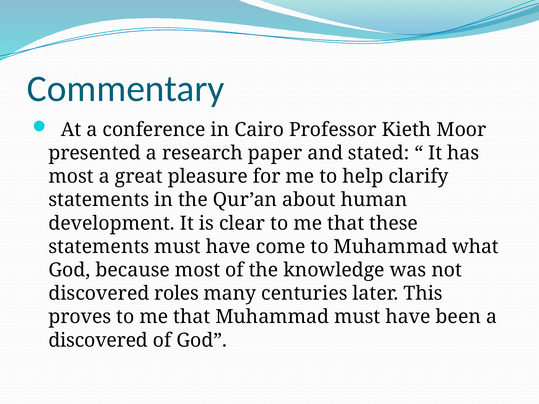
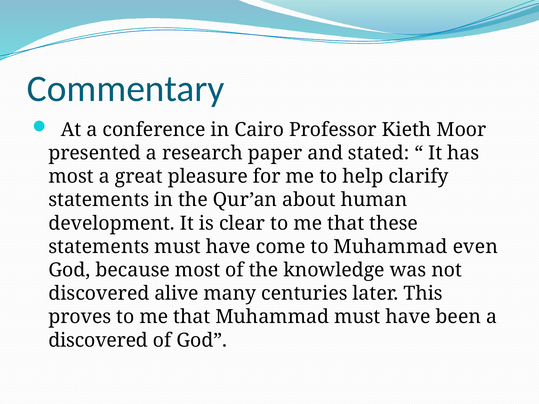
what: what -> even (475, 247)
roles: roles -> alive (177, 294)
